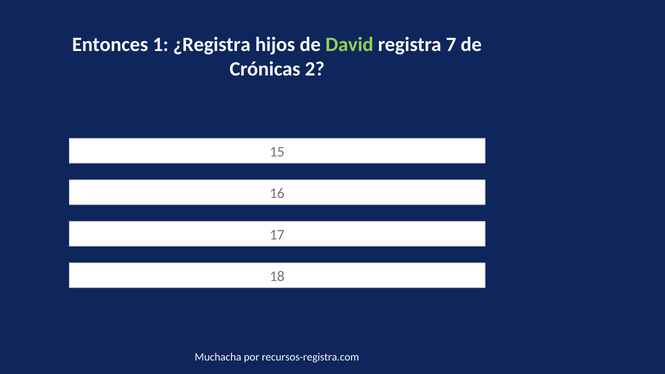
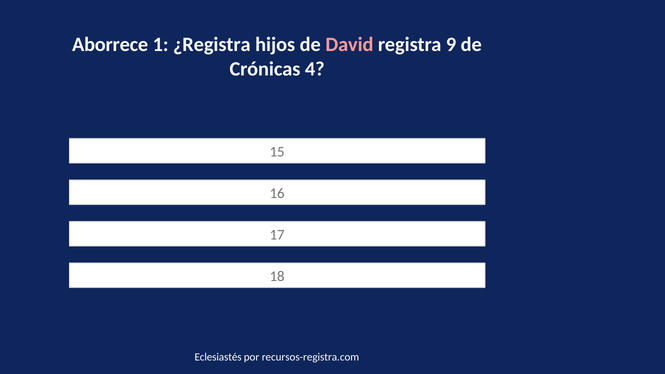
Entonces: Entonces -> Aborrece (110, 45)
David colour: light green -> pink (349, 45)
7: 7 -> 9 (451, 45)
2: 2 -> 4 (315, 69)
Muchacha: Muchacha -> Eclesiastés (218, 357)
